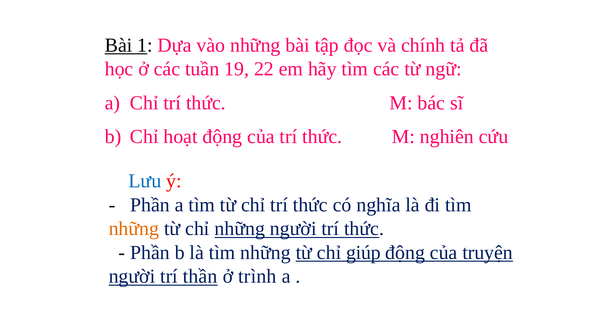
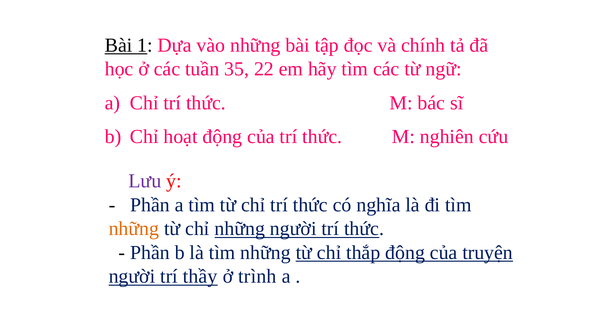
19: 19 -> 35 (237, 69)
Lưu colour: blue -> purple (145, 181)
giúp: giúp -> thắp (363, 252)
thần: thần -> thầy (200, 276)
